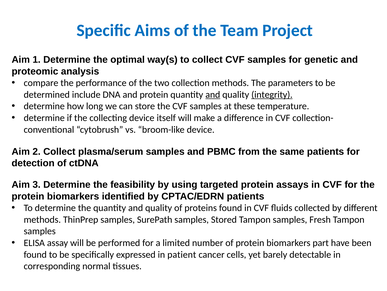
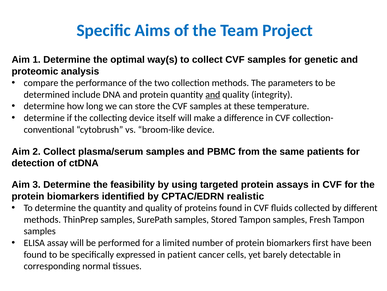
integrity underline: present -> none (272, 94)
CPTAC/EDRN patients: patients -> realistic (246, 196)
part: part -> first (321, 242)
